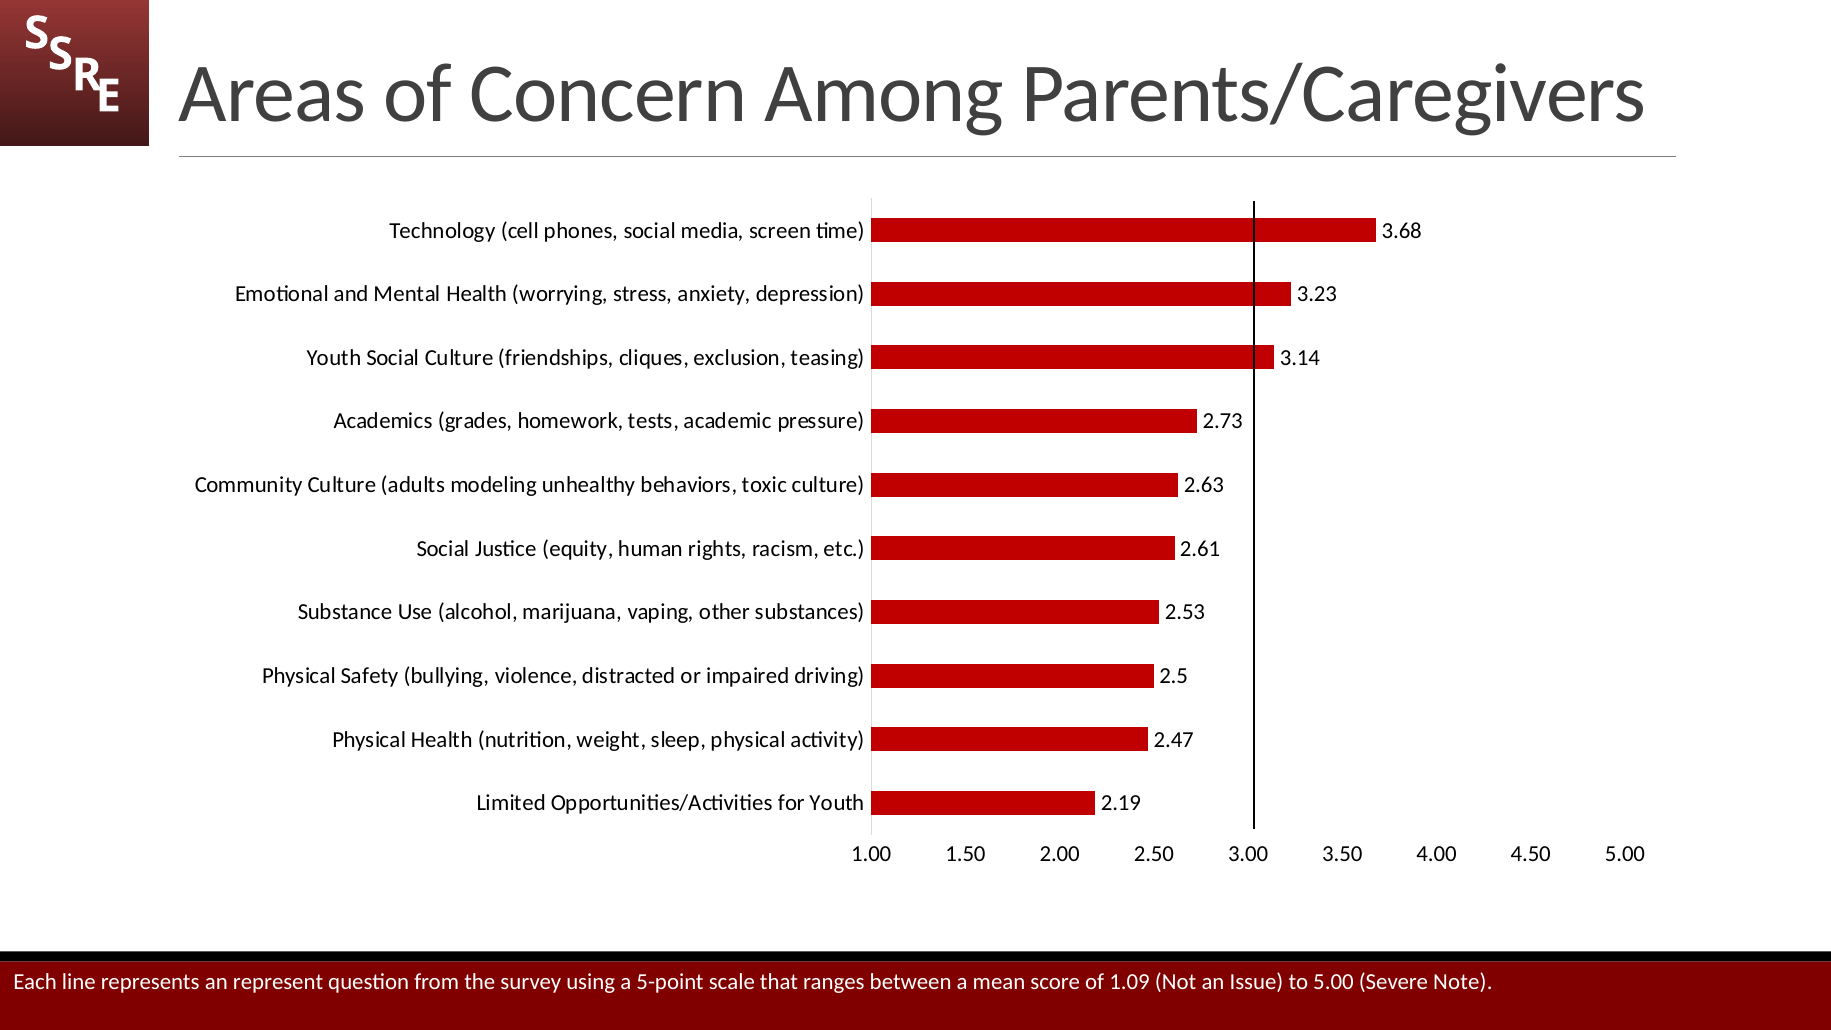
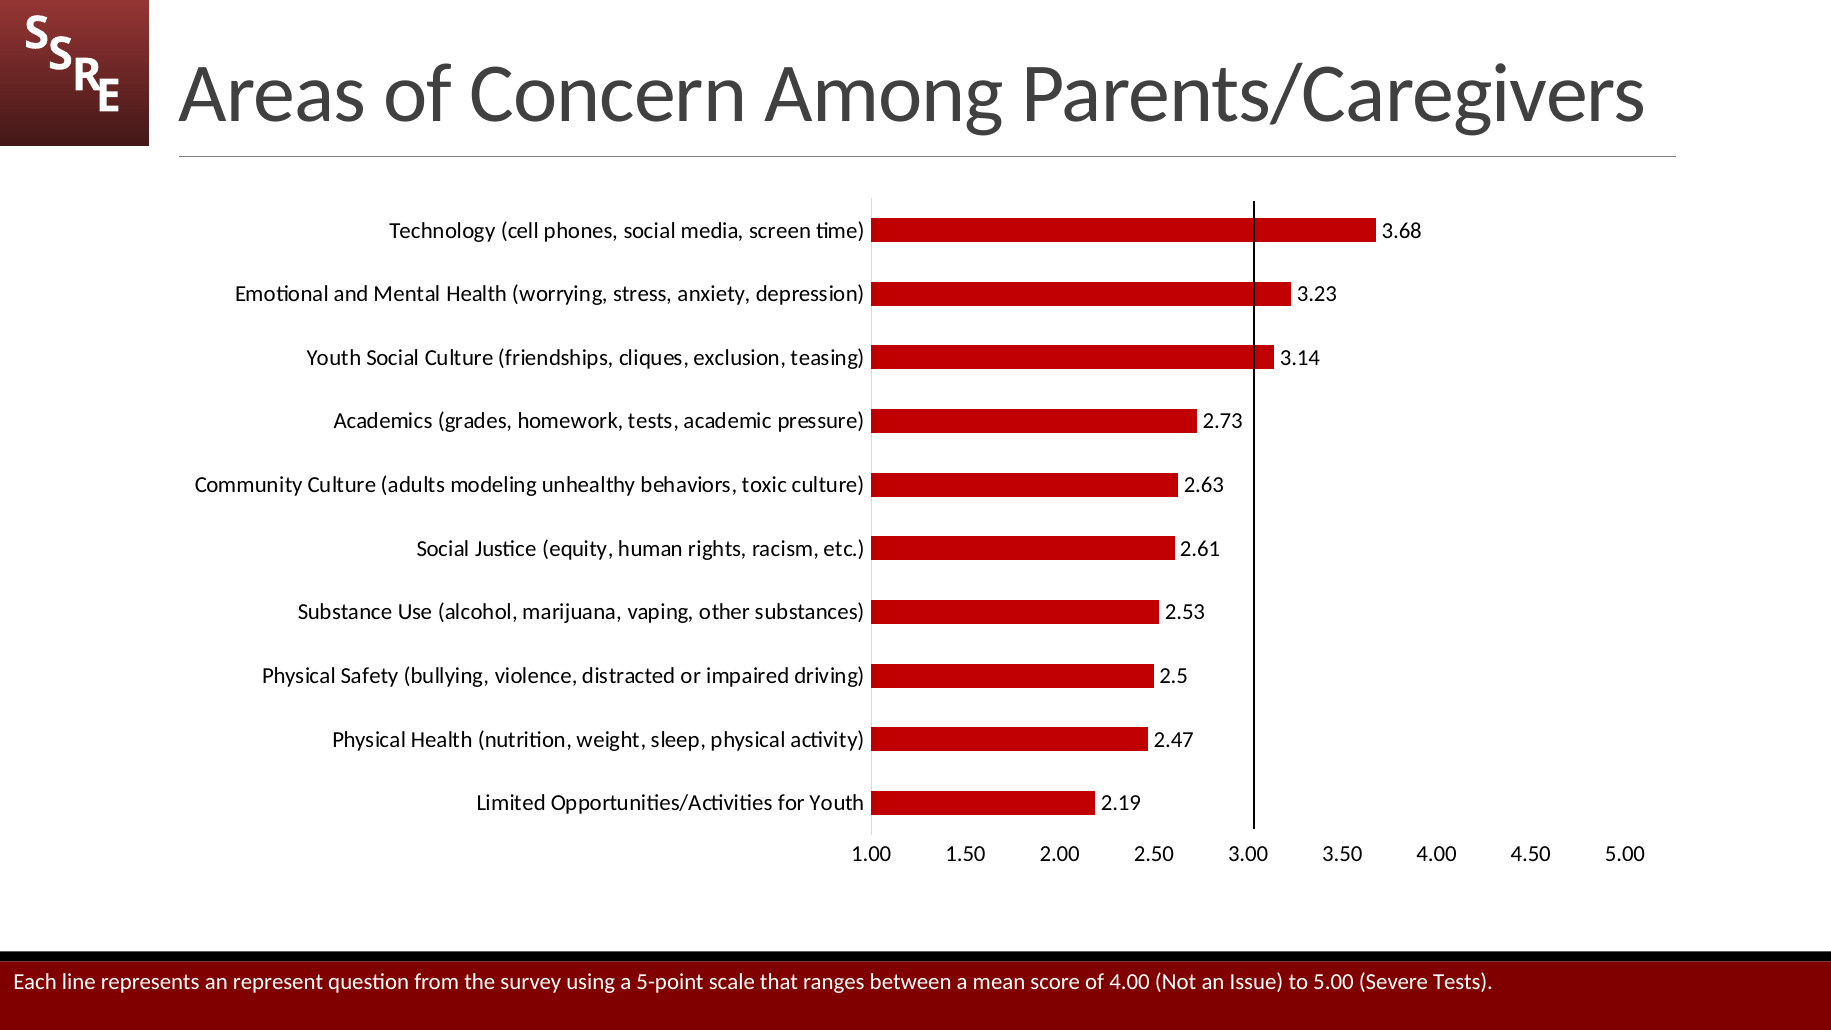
of 1.09: 1.09 -> 4.00 (1130, 982)
Severe Note: Note -> Tests (1463, 982)
